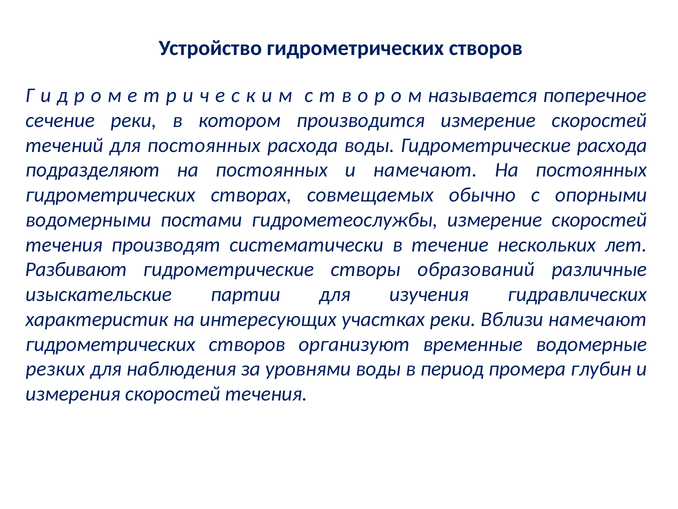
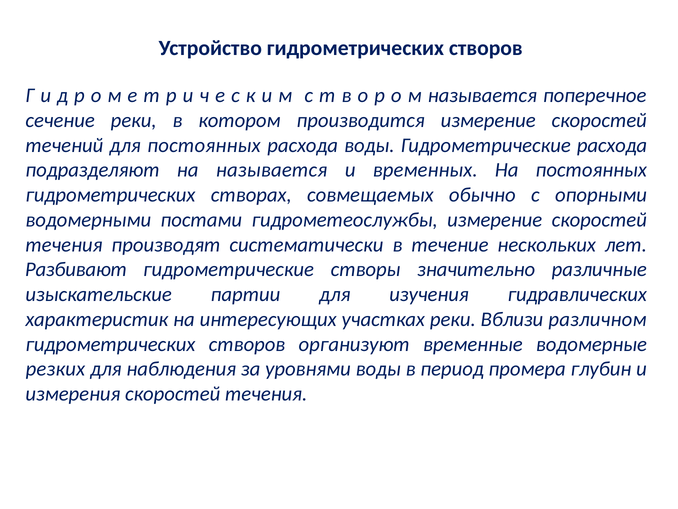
подразделяют на постоянных: постоянных -> называется (272, 170)
и намечают: намечают -> временных (425, 170)
образований: образований -> значительно (476, 269)
Вблизи намечают: намечают -> различном (597, 319)
